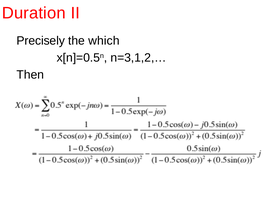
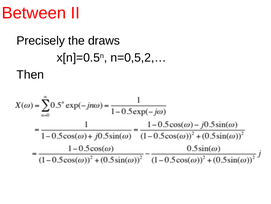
Duration: Duration -> Between (34, 13)
which: which -> draws (104, 41)
n=3,1,2,…: n=3,1,2,… -> n=0,5,2,… (138, 57)
